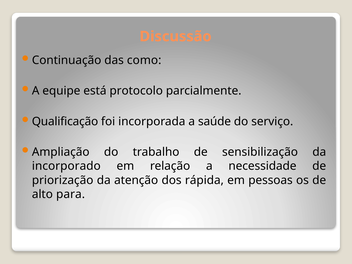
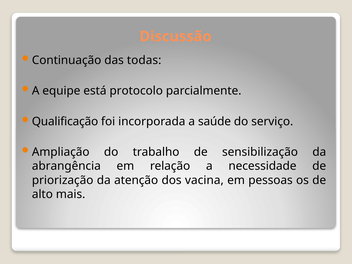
como: como -> todas (144, 60)
incorporado: incorporado -> abrangência (66, 166)
rápida: rápida -> vacina (204, 180)
para: para -> mais (71, 194)
